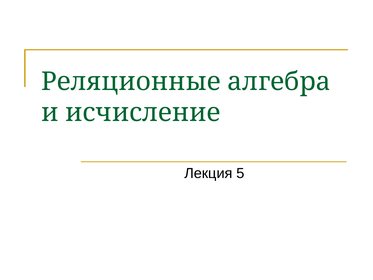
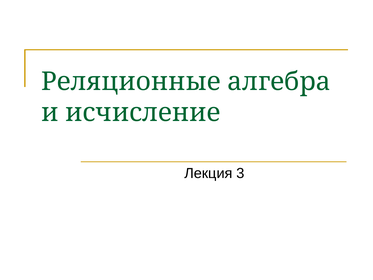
5: 5 -> 3 (240, 173)
